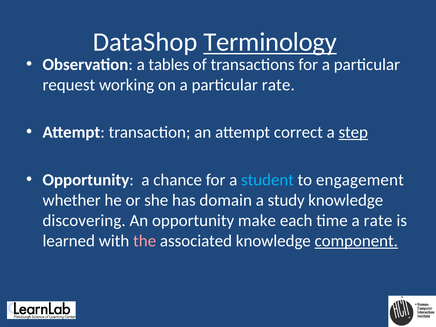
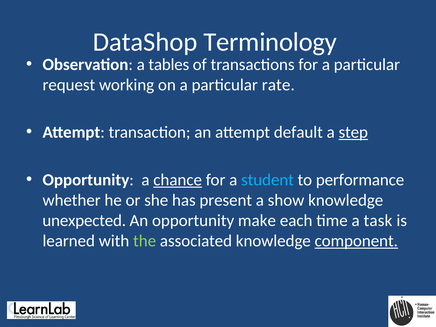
Terminology underline: present -> none (270, 42)
correct: correct -> default (298, 132)
chance underline: none -> present (178, 180)
engagement: engagement -> performance (360, 180)
domain: domain -> present (226, 200)
study: study -> show (286, 200)
discovering: discovering -> unexpected (84, 221)
a rate: rate -> task (378, 221)
the colour: pink -> light green (145, 241)
